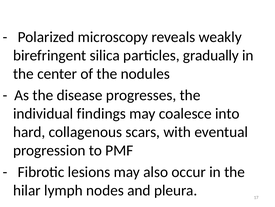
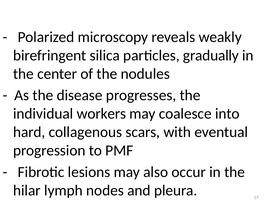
findings: findings -> workers (101, 113)
